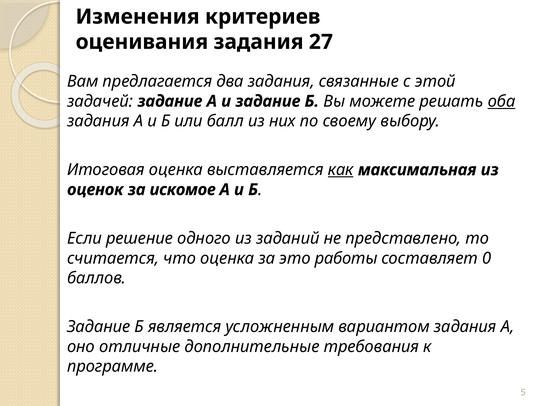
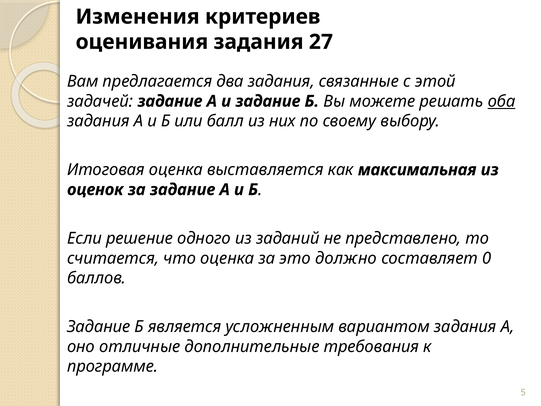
как underline: present -> none (341, 170)
за искомое: искомое -> задание (182, 190)
работы: работы -> должно (346, 258)
